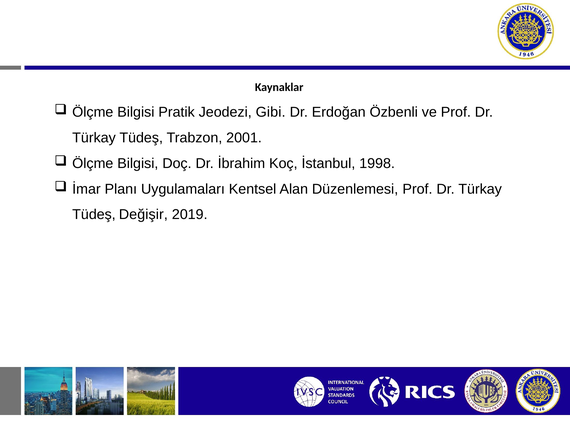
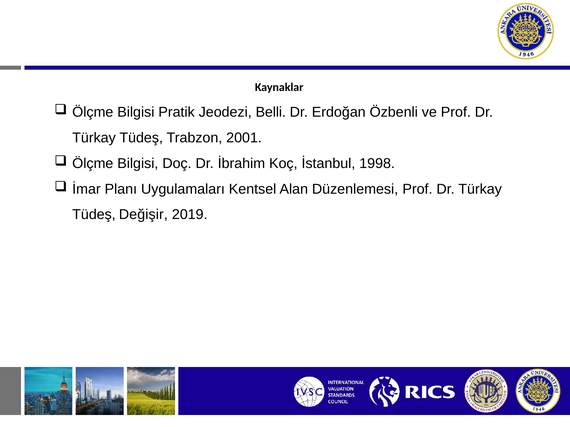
Gibi: Gibi -> Belli (271, 112)
